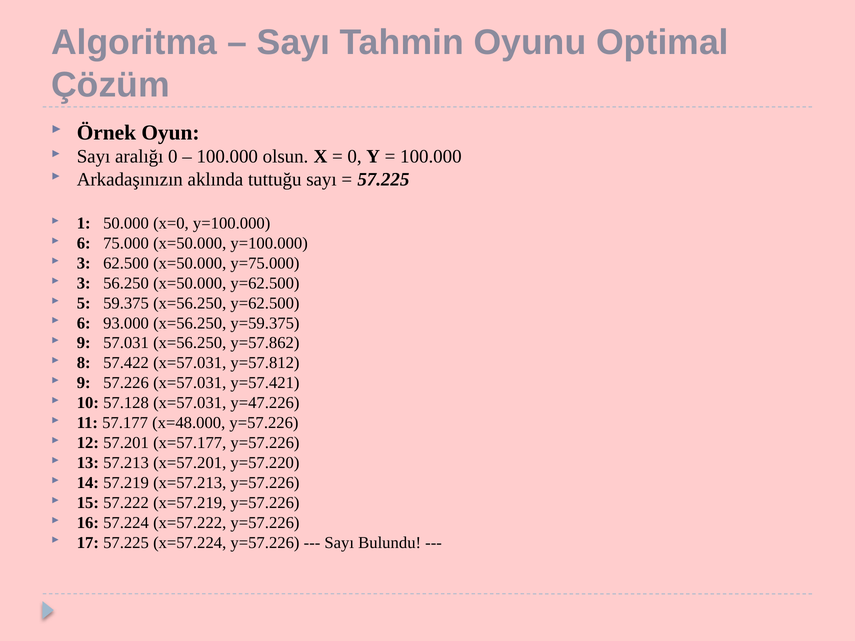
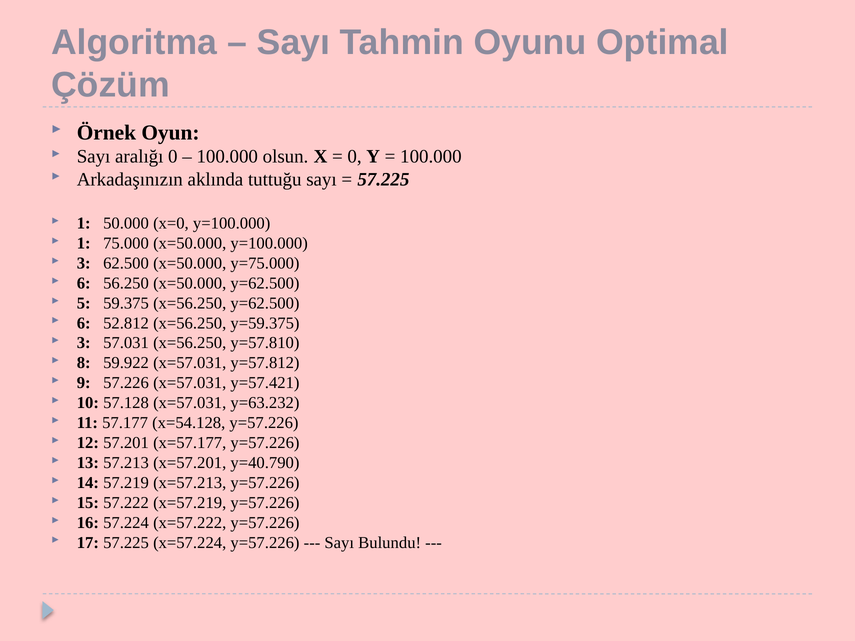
6: 6 -> 1 (84, 243)
3: 3 -> 6 (84, 283)
93.000: 93.000 -> 52.812 (126, 323)
9: 9 -> 3 (84, 343)
y=57.862: y=57.862 -> y=57.810 (265, 343)
57.422: 57.422 -> 59.922 (126, 363)
y=47.226: y=47.226 -> y=63.232 (265, 403)
x=48.000: x=48.000 -> x=54.128 (189, 423)
y=57.220: y=57.220 -> y=40.790 (265, 463)
